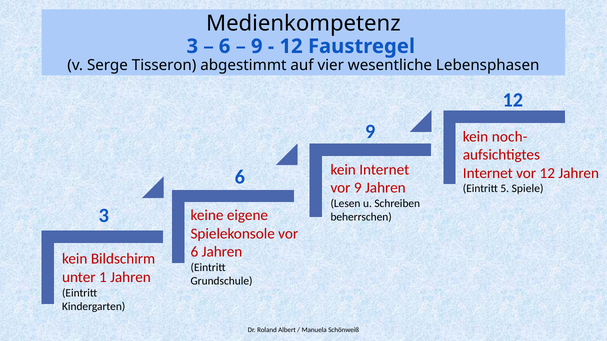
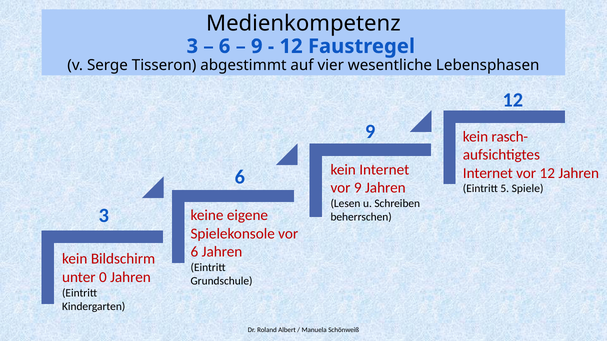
noch-: noch- -> rasch- (510, 137)
1: 1 -> 0 (103, 278)
